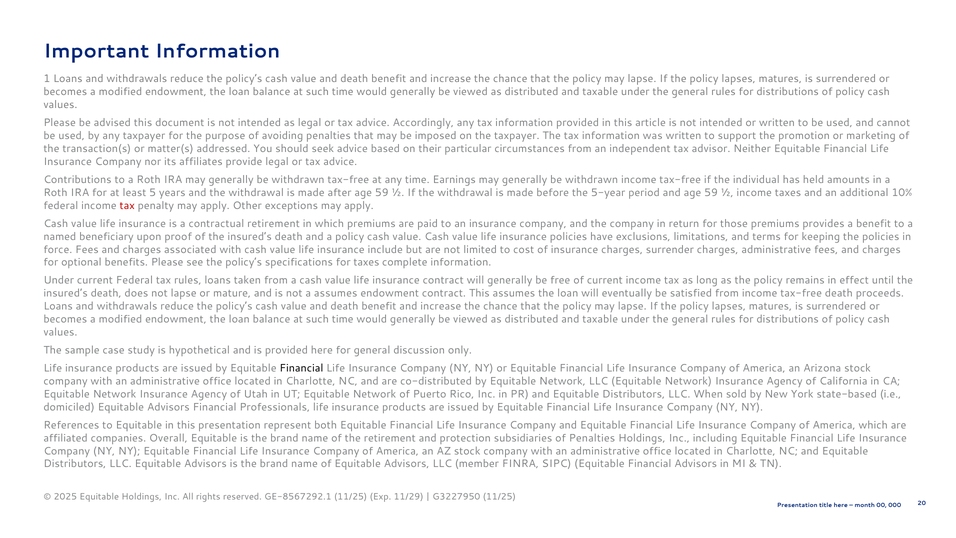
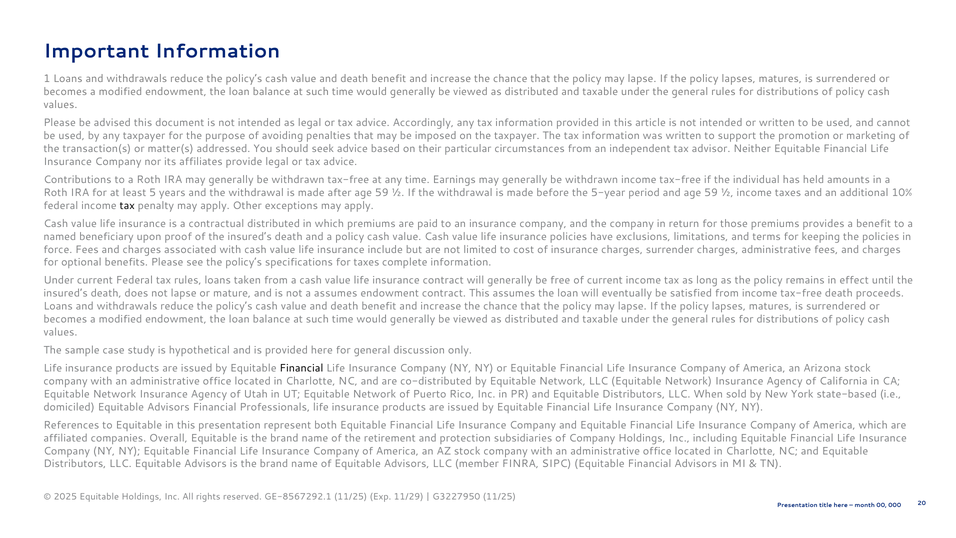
tax colour: red -> black (127, 205)
contractual retirement: retirement -> distributed (274, 223)
of Penalties: Penalties -> Company (592, 438)
